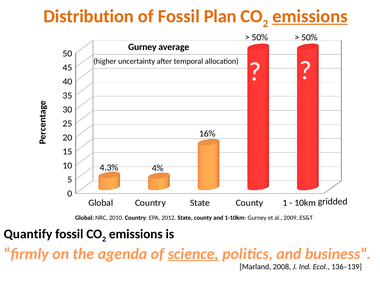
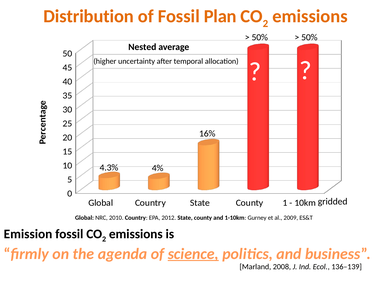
emissions underline: present -> none (310, 16)
Gurney: Gurney -> Nested (142, 47)
Quantify: Quantify -> Emission (28, 234)
